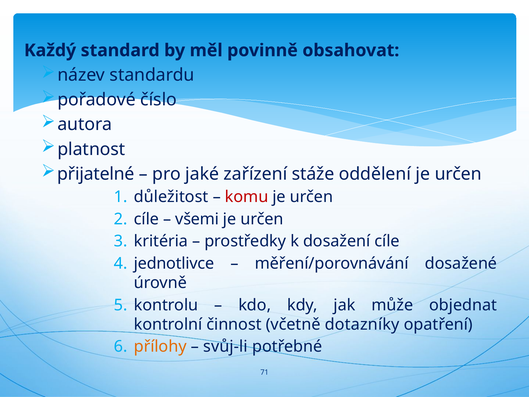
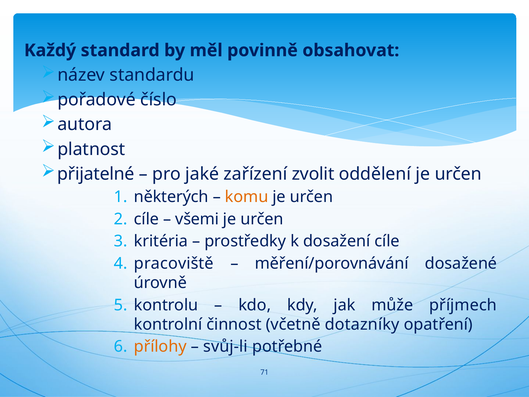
stáže: stáže -> zvolit (313, 174)
důležitost: důležitost -> některých (171, 197)
komu colour: red -> orange (247, 197)
jednotlivce: jednotlivce -> pracoviště (174, 263)
objednat: objednat -> příjmech (463, 305)
